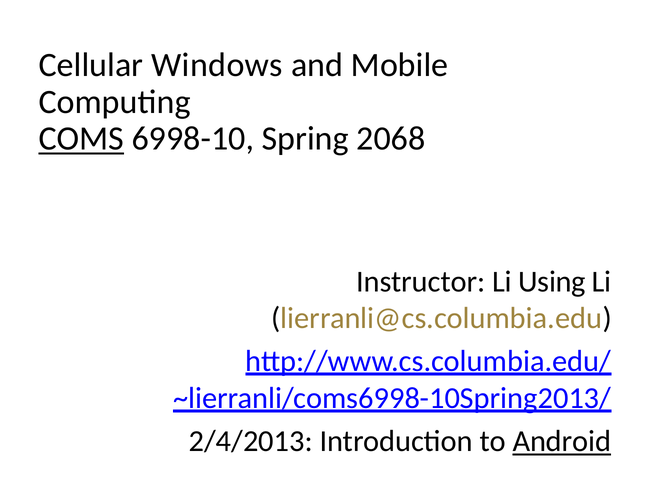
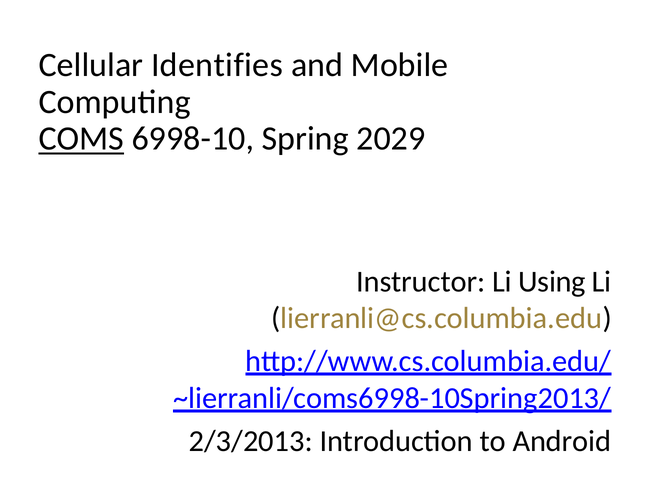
Windows: Windows -> Identifies (217, 65)
2068: 2068 -> 2029 (391, 139)
2/4/2013: 2/4/2013 -> 2/3/2013 (251, 441)
Android underline: present -> none (562, 441)
